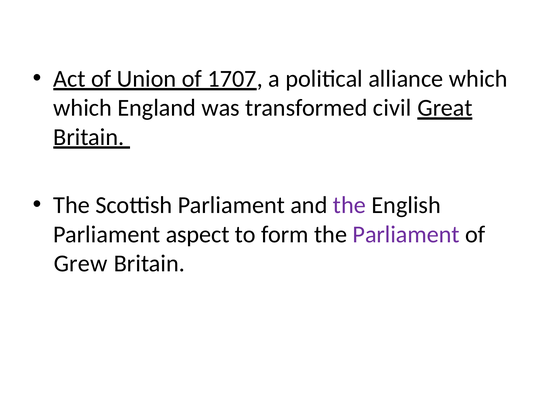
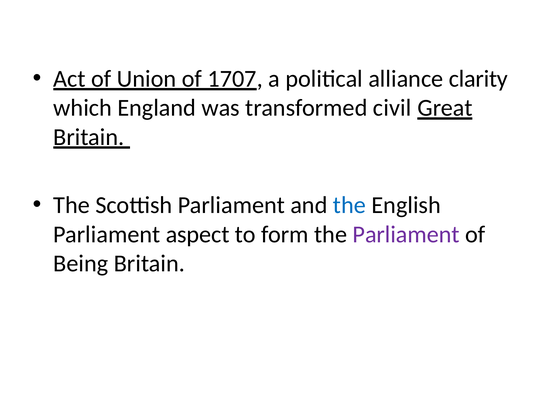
alliance which: which -> clarity (478, 79)
the colour: purple -> blue (349, 205)
Grew: Grew -> Being (81, 263)
